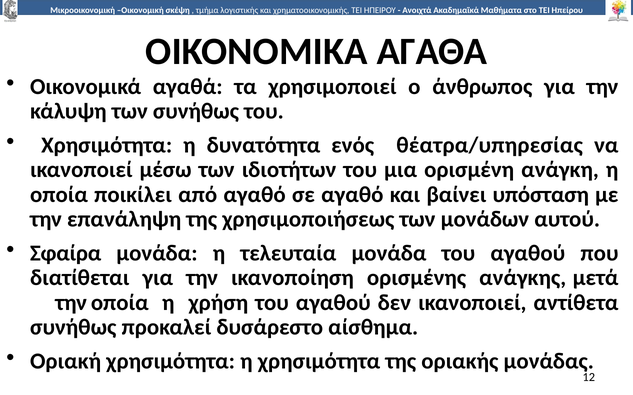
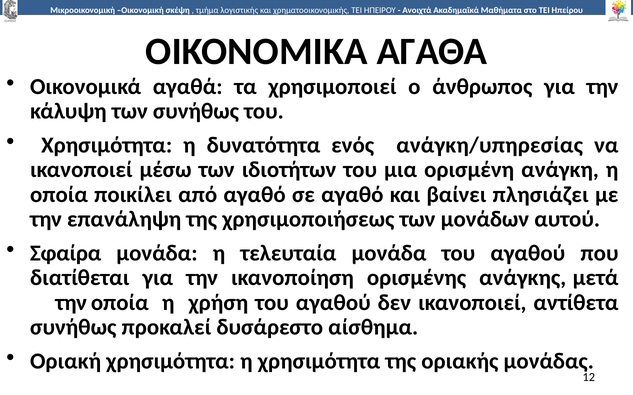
θέατρα/υπηρεσίας: θέατρα/υπηρεσίας -> ανάγκη/υπηρεσίας (490, 146)
υπόσταση: υπόσταση -> πλησιάζει (541, 195)
